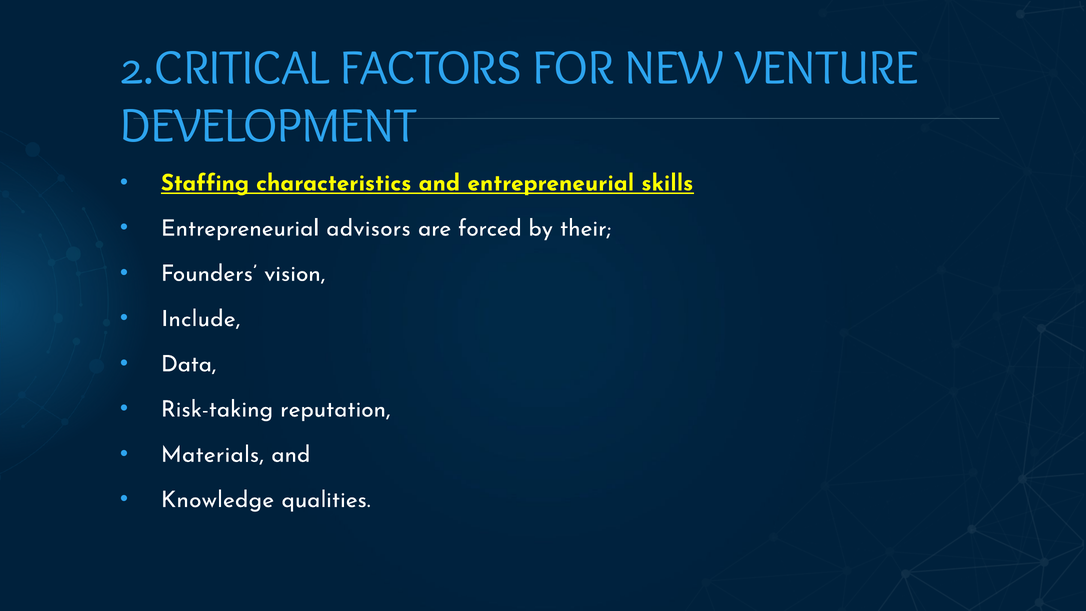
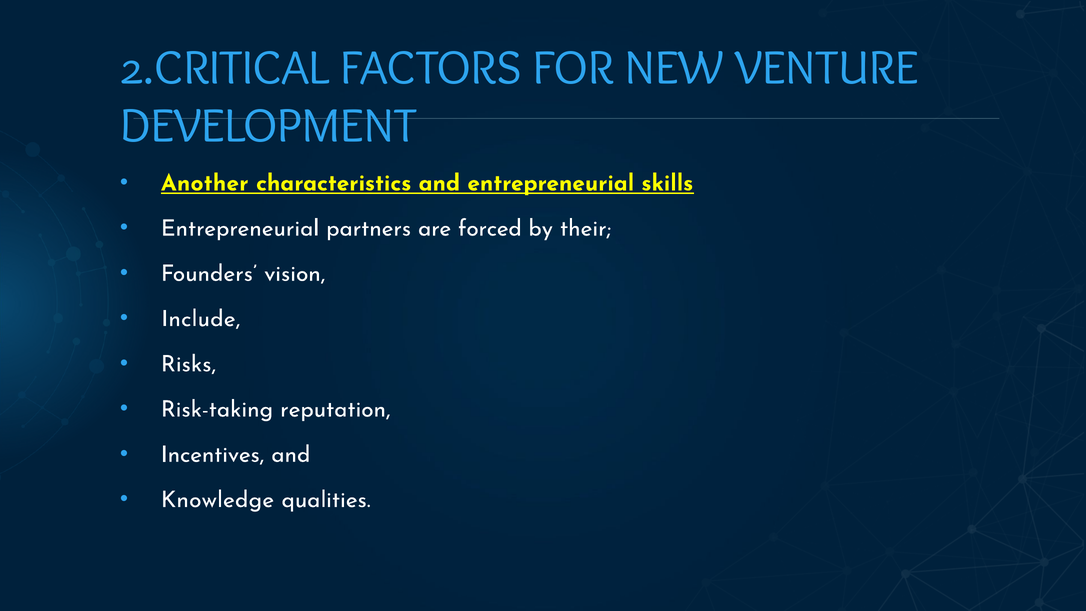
Staffing: Staffing -> Another (205, 183)
advisors: advisors -> partners (369, 228)
Data: Data -> Risks (188, 364)
Materials: Materials -> Incentives (213, 454)
